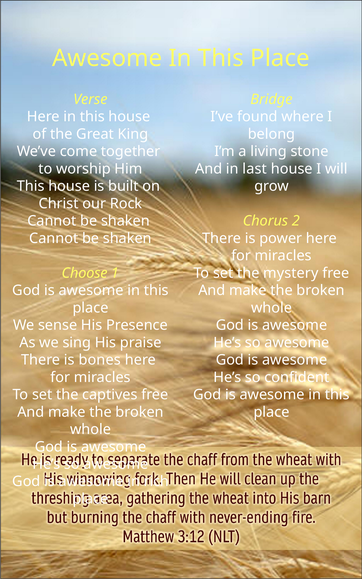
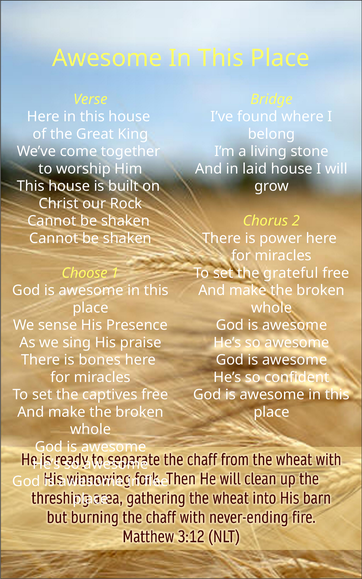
last: last -> laid (255, 169)
mystery: mystery -> grateful (291, 273)
rich: rich -> flee (156, 482)
